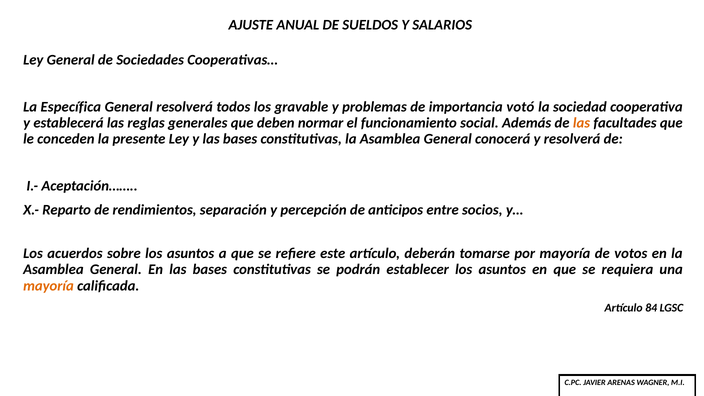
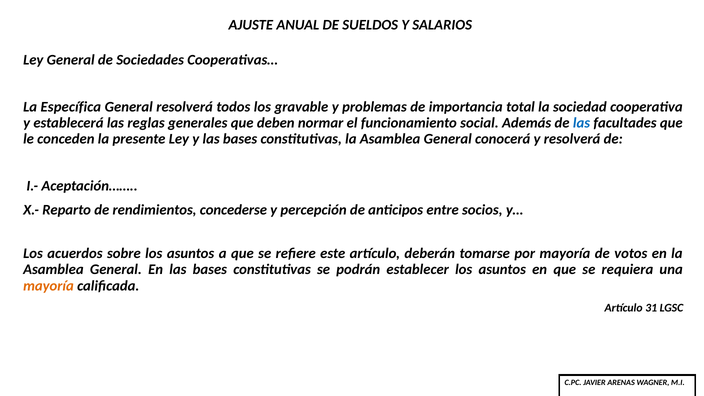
votó: votó -> total (521, 107)
las colour: orange -> blue (581, 123)
separación: separación -> concederse (233, 210)
84: 84 -> 31 (651, 308)
